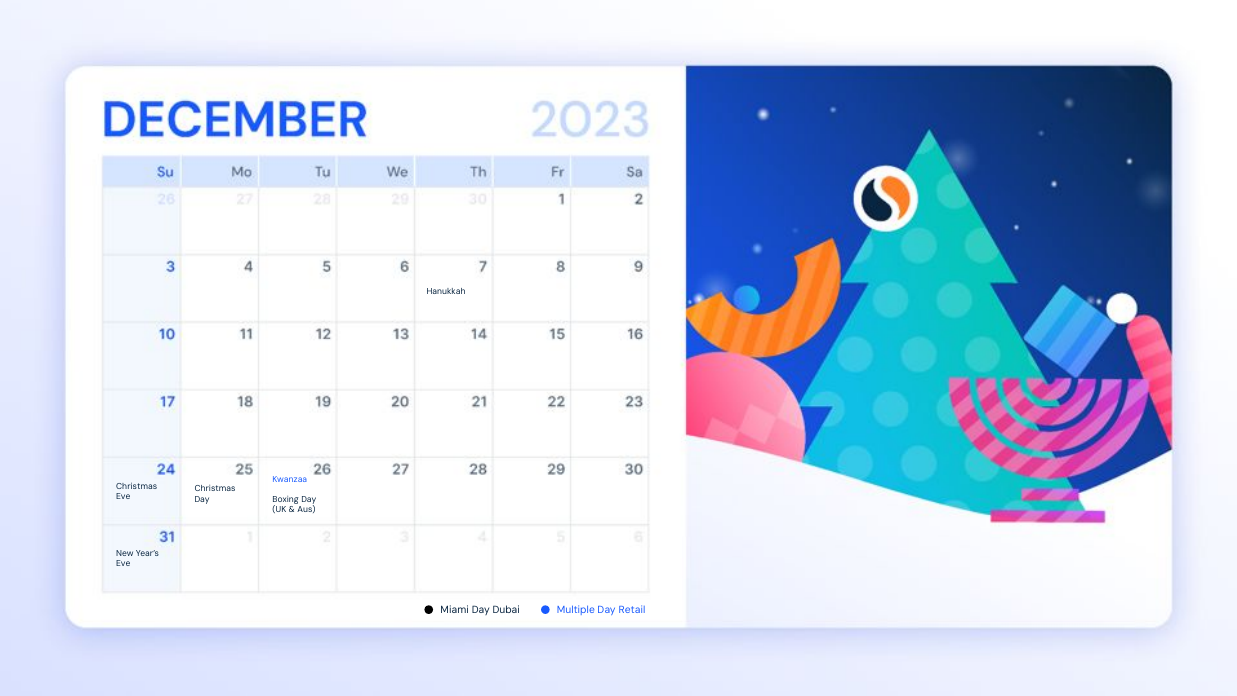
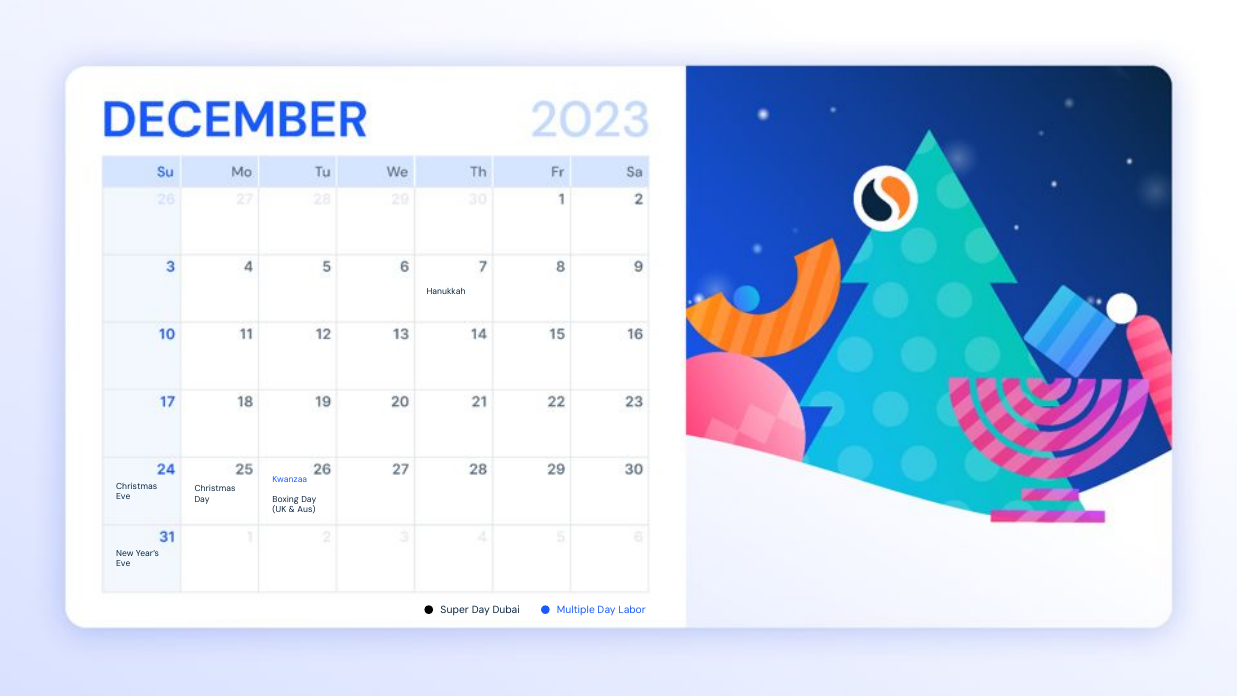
Miami: Miami -> Super (455, 610)
Retail: Retail -> Labor (632, 610)
